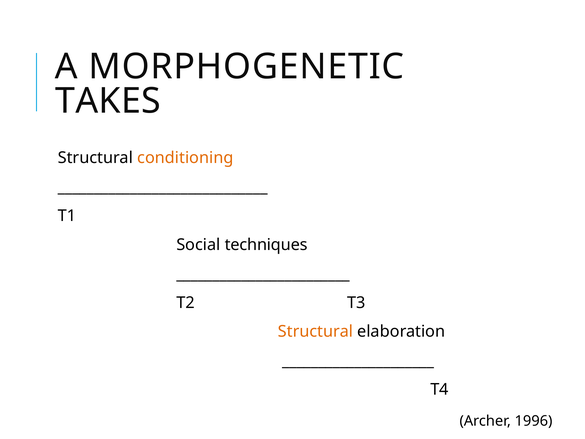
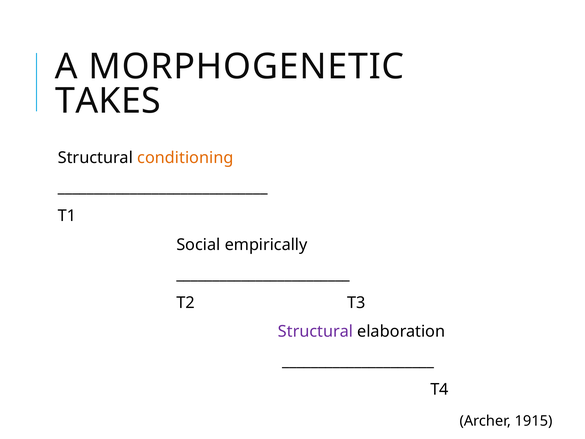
techniques: techniques -> empirically (266, 245)
Structural colour: orange -> purple (316, 331)
1996: 1996 -> 1915 (534, 421)
